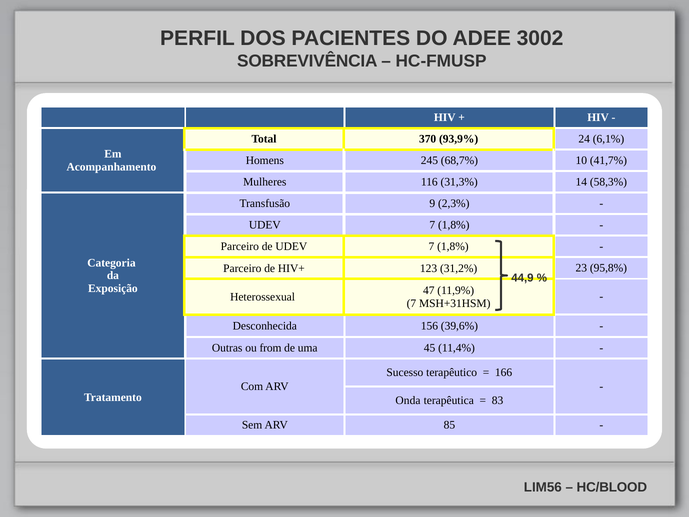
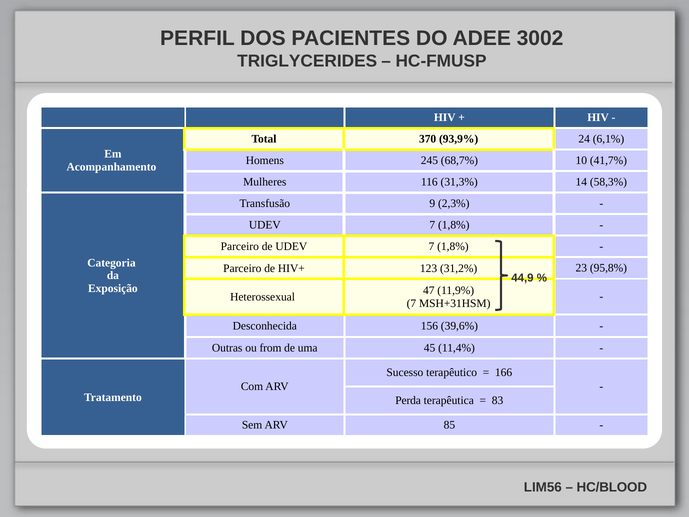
SOBREVIVÊNCIA: SOBREVIVÊNCIA -> TRIGLYCERIDES (307, 61)
Onda: Onda -> Perda (408, 400)
